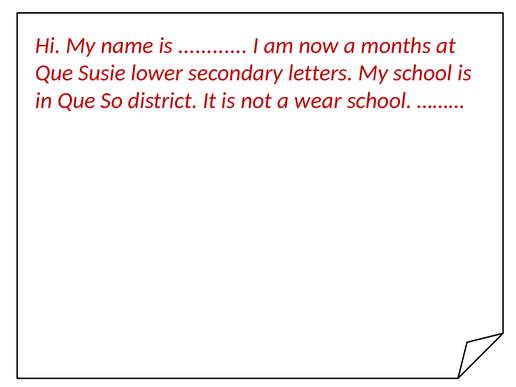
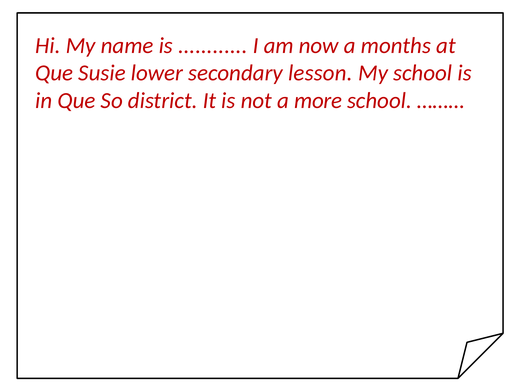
letters: letters -> lesson (320, 73)
wear: wear -> more (318, 101)
